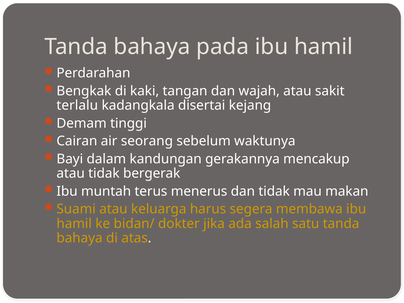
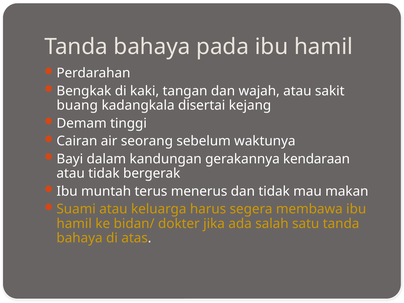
terlalu: terlalu -> buang (77, 105)
mencakup: mencakup -> kendaraan (316, 159)
